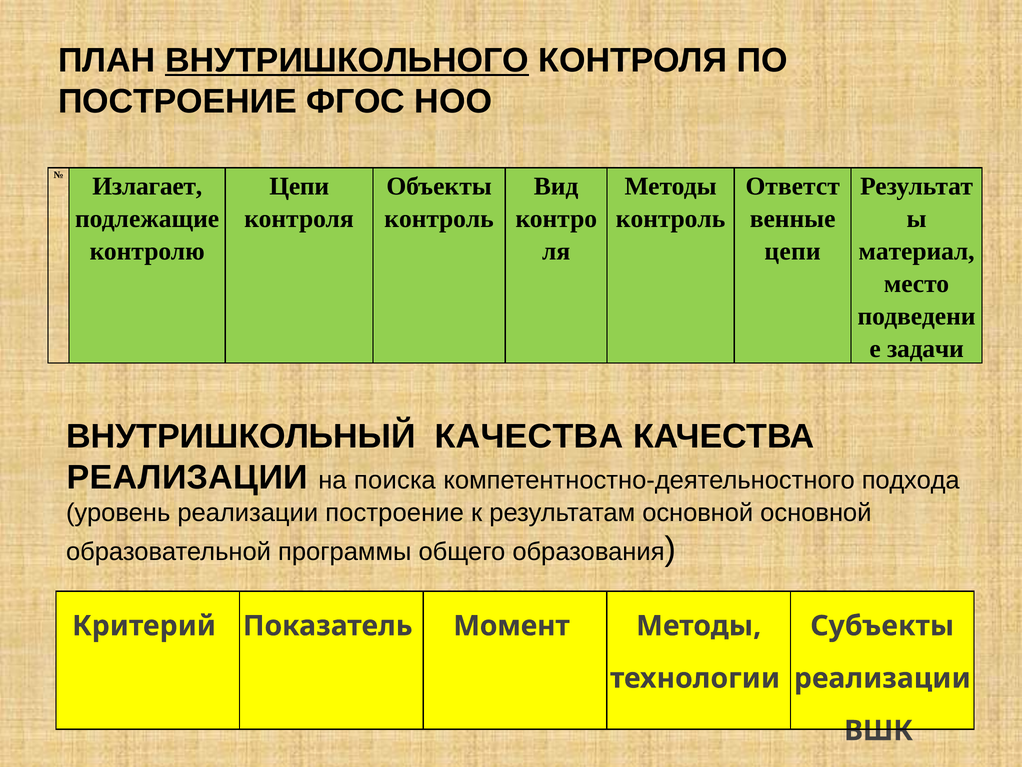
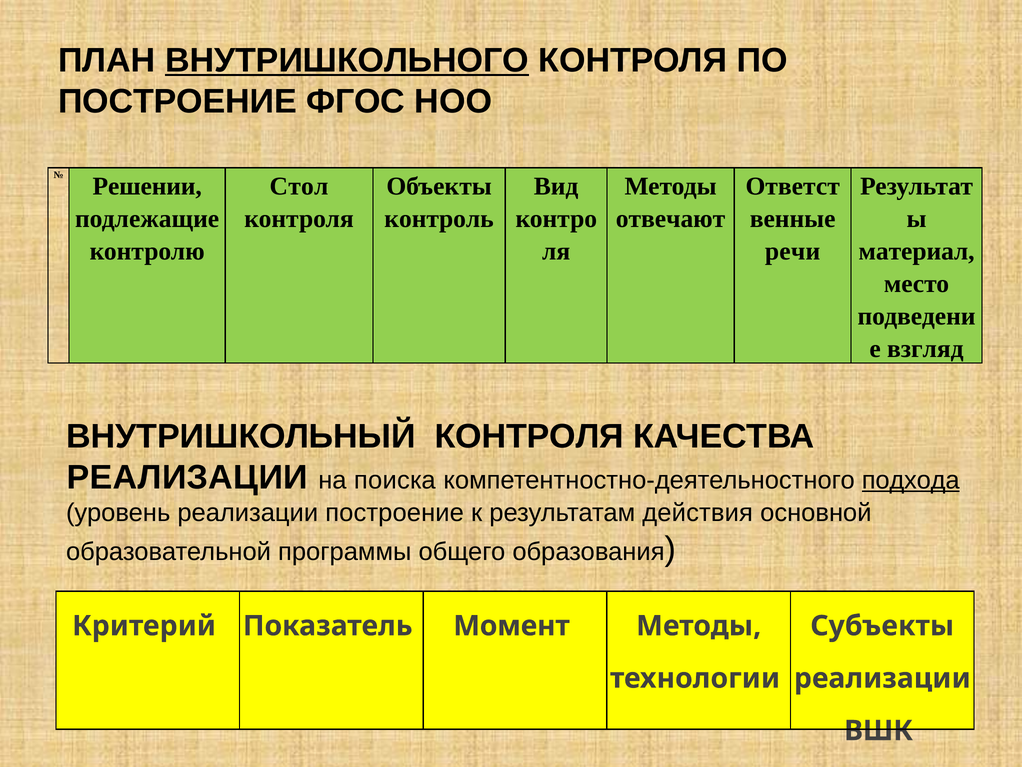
Излагает: Излагает -> Решении (147, 186)
Цепи: Цепи -> Стол (299, 186)
контроль: контроль -> отвечают (671, 219)
цепи: цепи -> речи (793, 251)
задачи: задачи -> взгляд (925, 349)
ВНУТРИШКОЛЬНЫЙ КАЧЕСТВА: КАЧЕСТВА -> КОНТРОЛЯ (529, 436)
подхода underline: none -> present (911, 480)
результатам основной: основной -> действия (698, 512)
